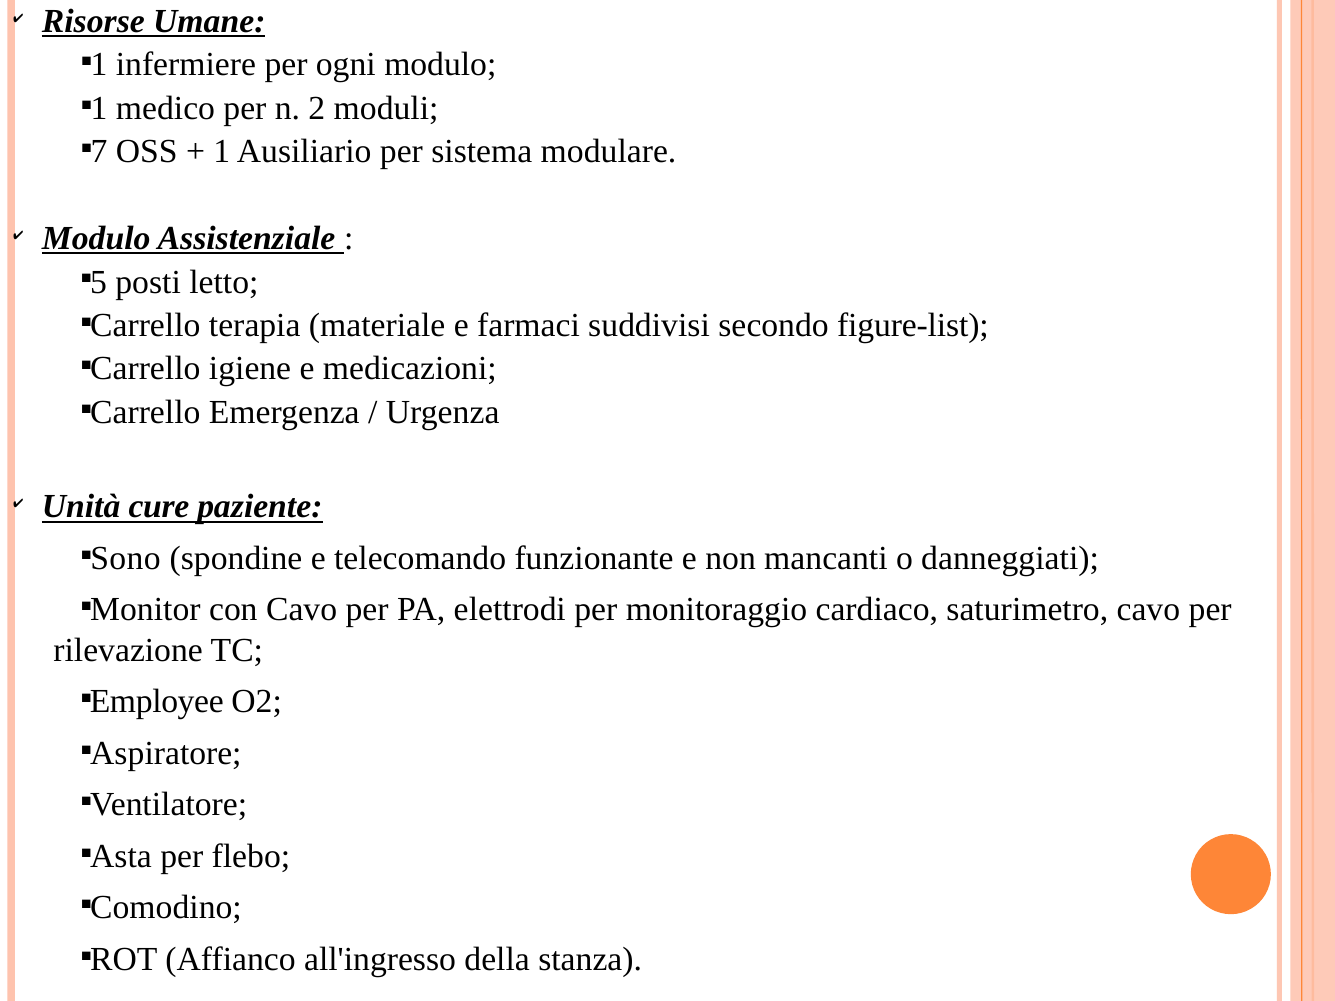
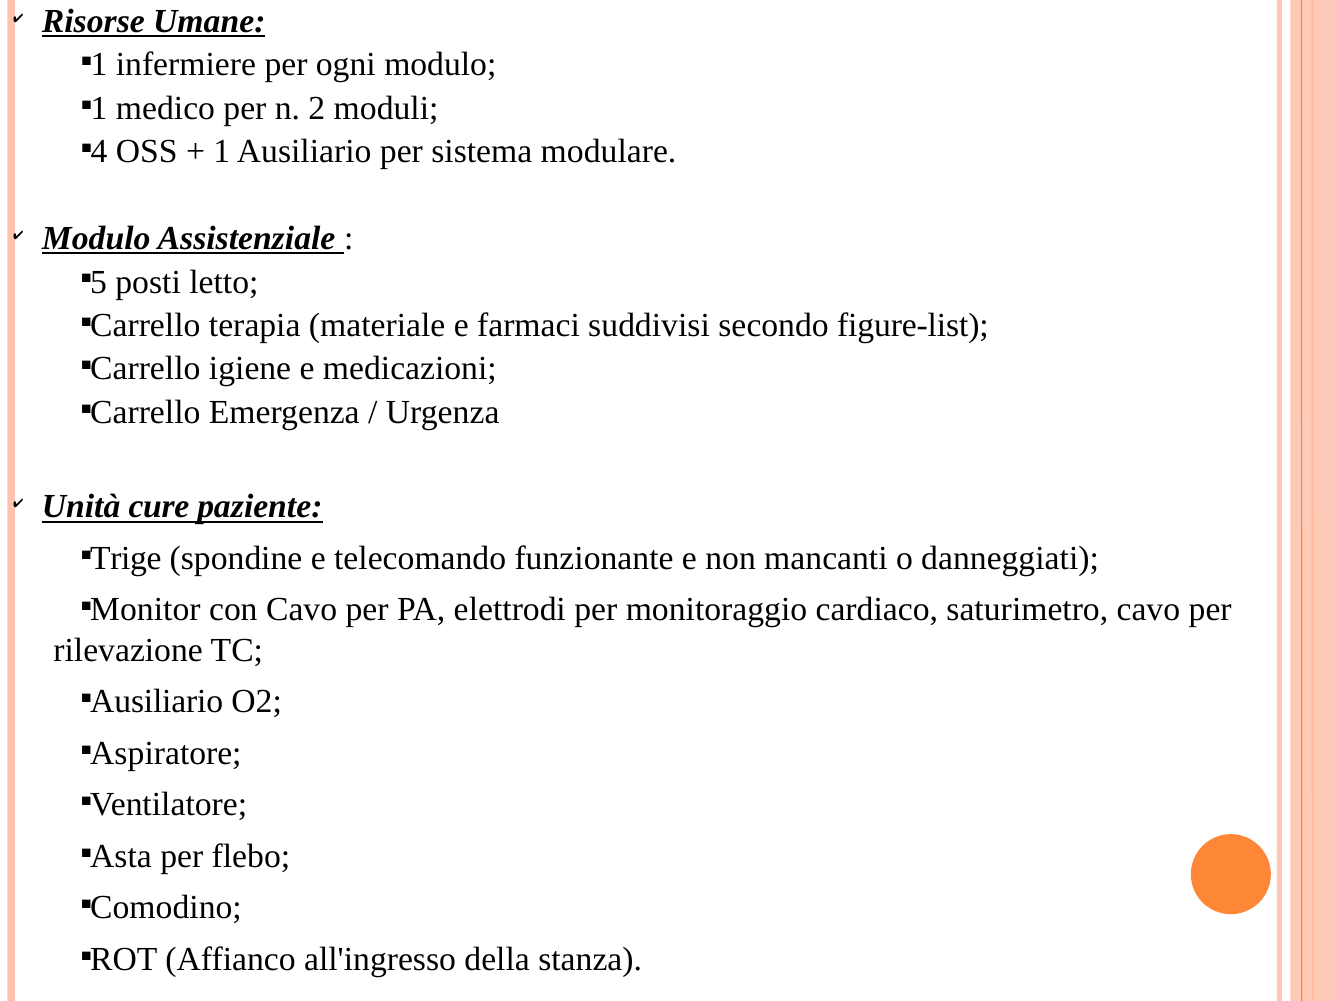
7: 7 -> 4 (99, 152)
Sono: Sono -> Trige (126, 558)
Employee: Employee -> Ausiliario (157, 702)
